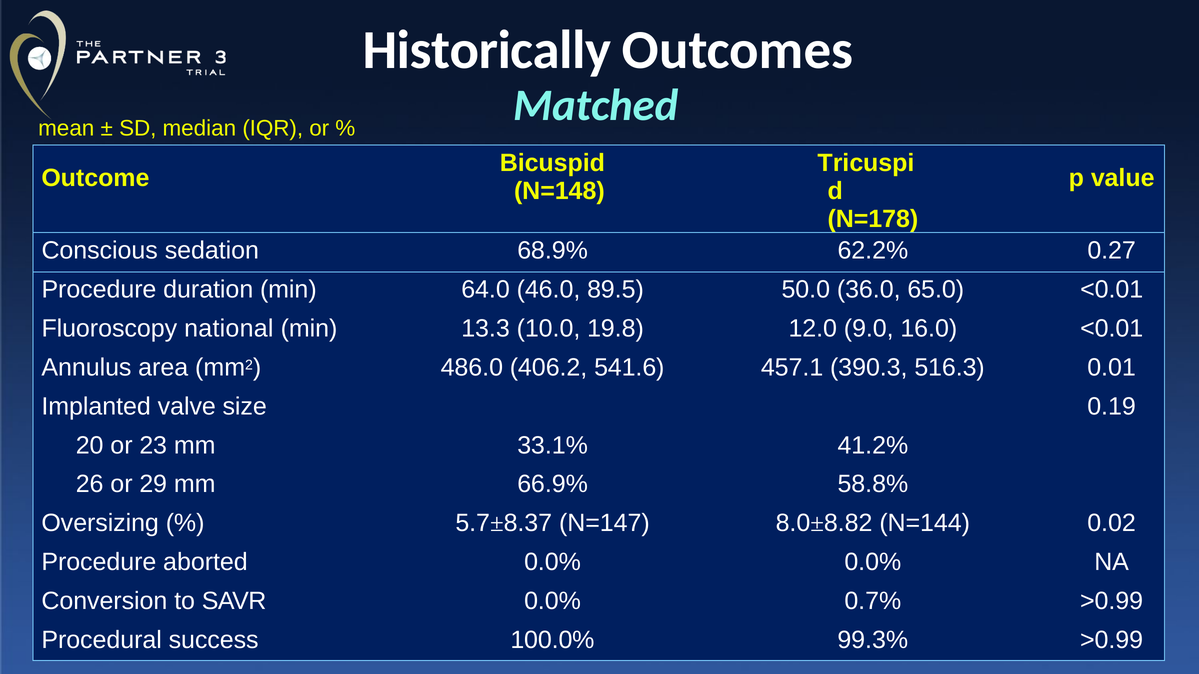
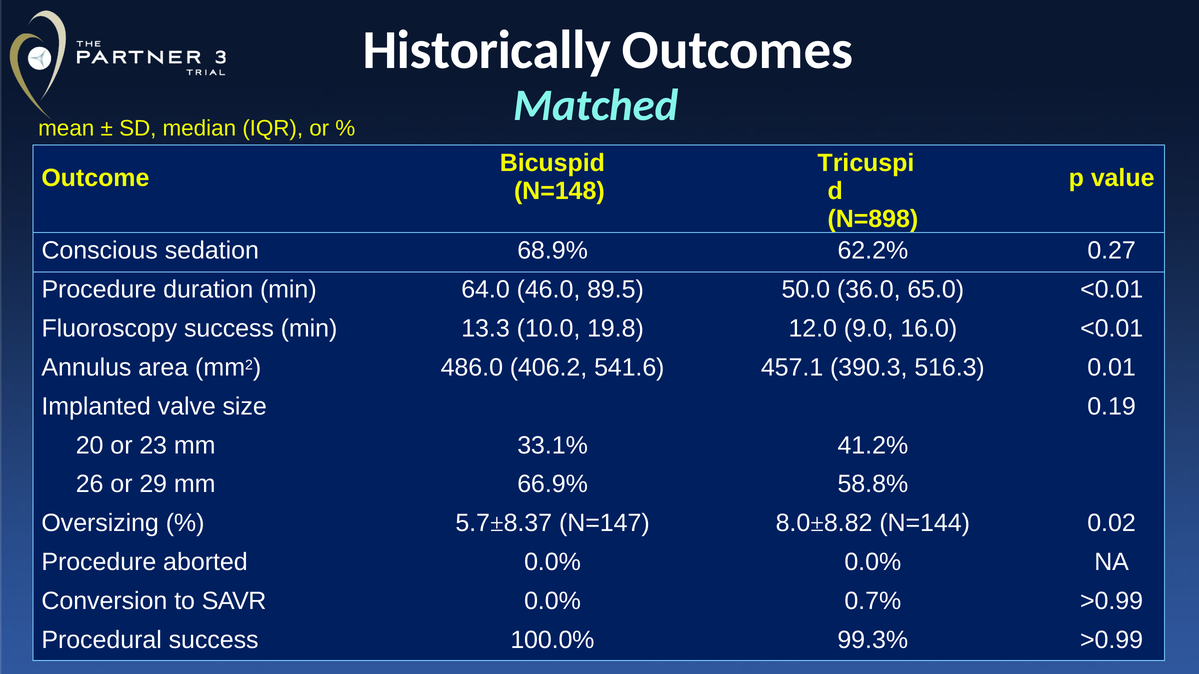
N=178: N=178 -> N=898 (873, 219)
Fluoroscopy national: national -> success (229, 329)
